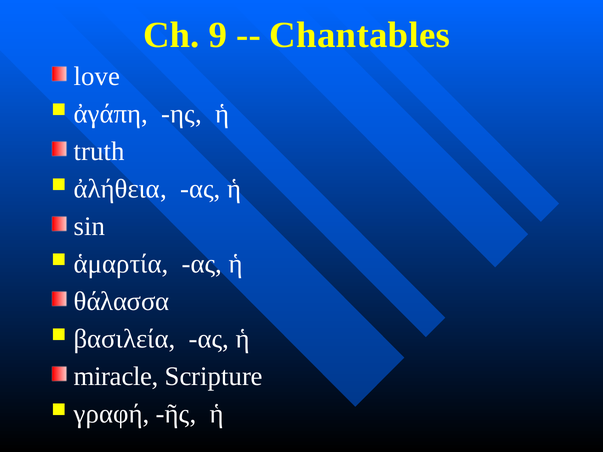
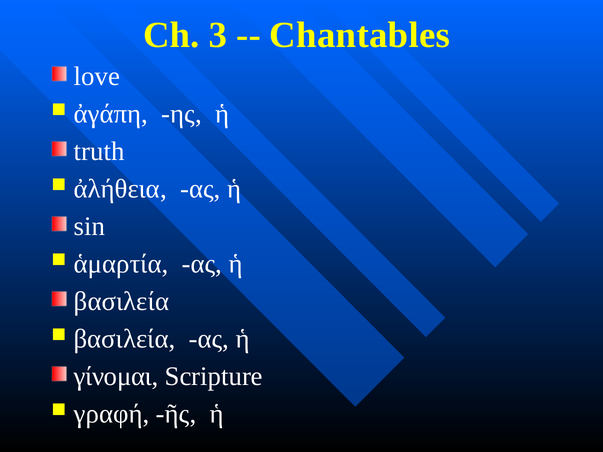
9: 9 -> 3 (218, 35)
θάλασσα: θάλασσα -> βασιλεία (121, 301)
miracle: miracle -> γίνομαι (116, 377)
